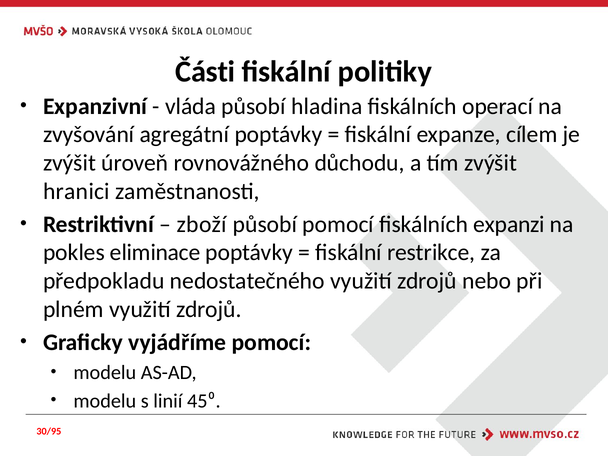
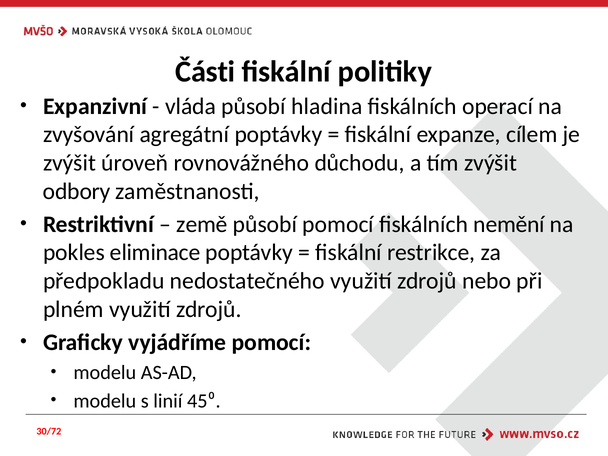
hranici: hranici -> odbory (77, 191)
zboží: zboží -> země (202, 224)
expanzi: expanzi -> nemění (509, 224)
30/95: 30/95 -> 30/72 (49, 431)
